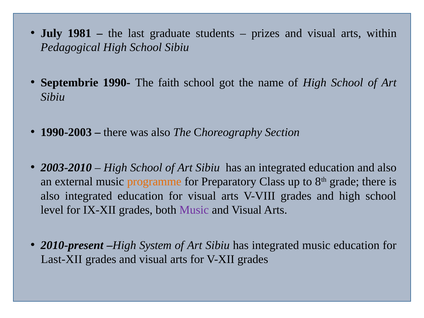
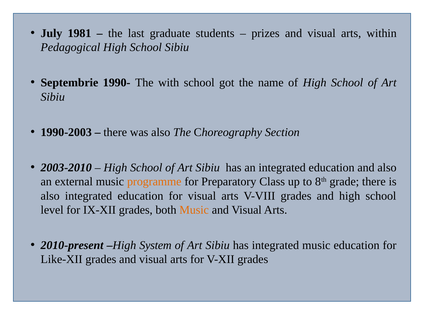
faith: faith -> with (169, 83)
Music colour: purple -> orange (194, 210)
Last-XII: Last-XII -> Like-XII (62, 259)
